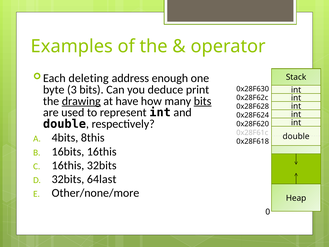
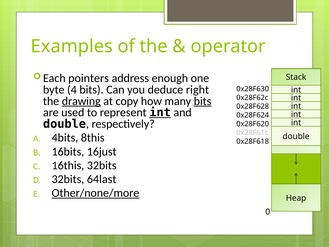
deleting: deleting -> pointers (89, 78)
3: 3 -> 4 (72, 90)
print: print -> right (197, 90)
have: have -> copy (127, 101)
int underline: none -> present (160, 112)
16bits 16this: 16this -> 16just (102, 151)
Other/none/more underline: none -> present (95, 193)
